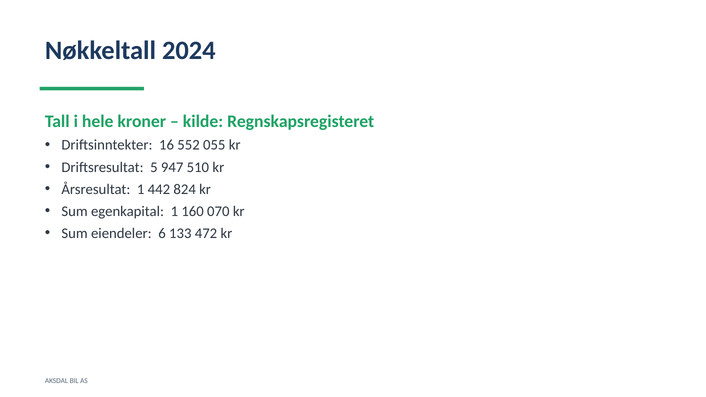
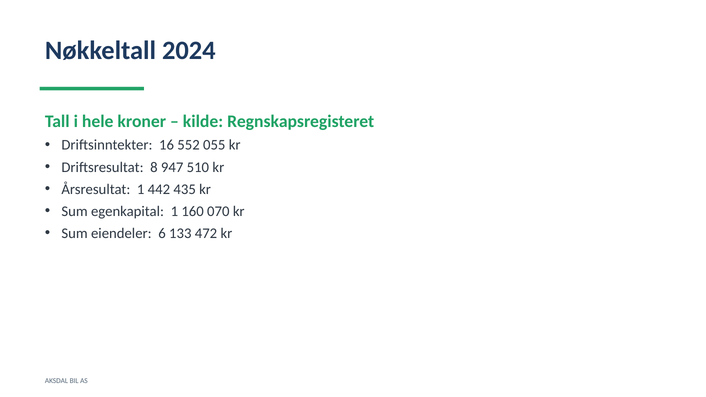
5: 5 -> 8 (154, 167)
824: 824 -> 435 (185, 189)
